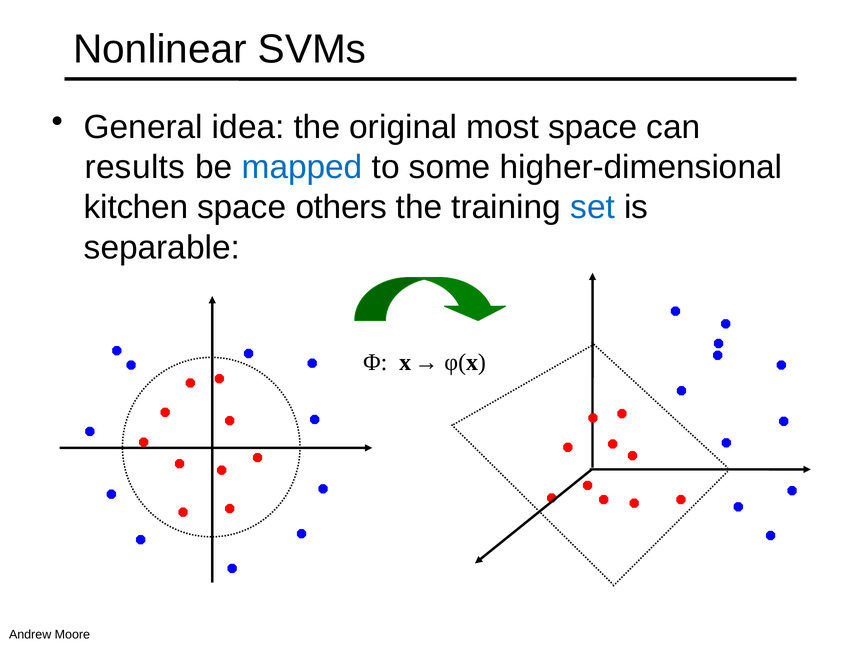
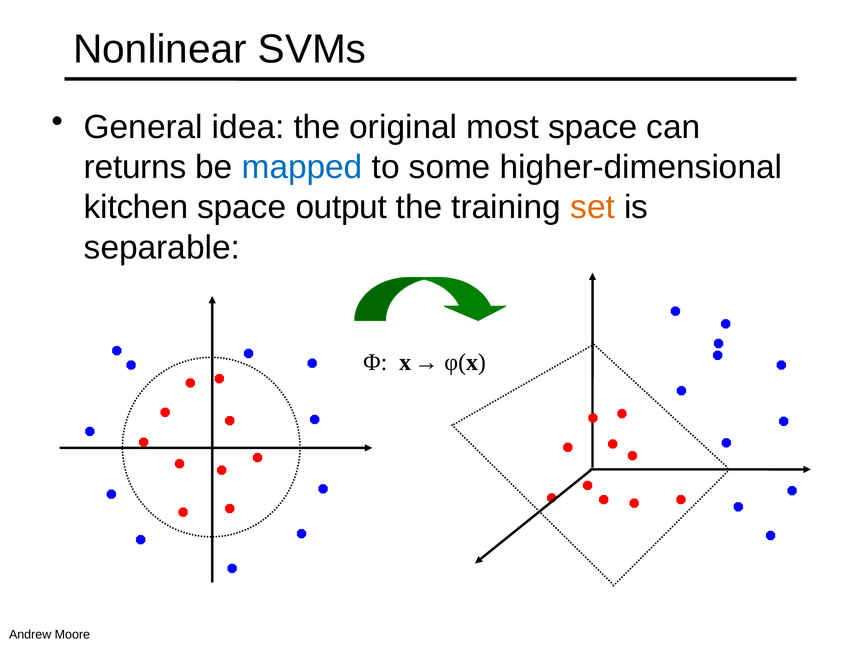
results: results -> returns (135, 167)
others: others -> output (341, 207)
set colour: blue -> orange (593, 207)
